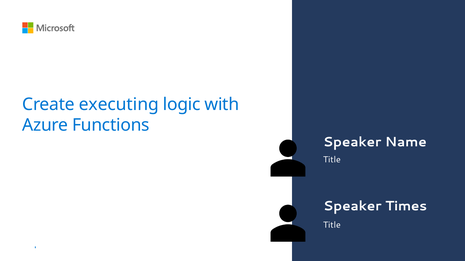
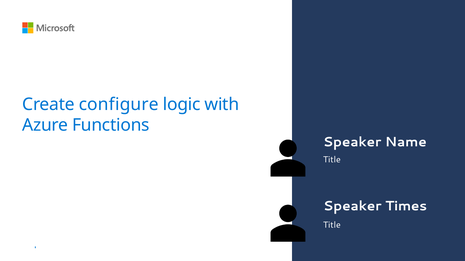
executing: executing -> configure (119, 105)
